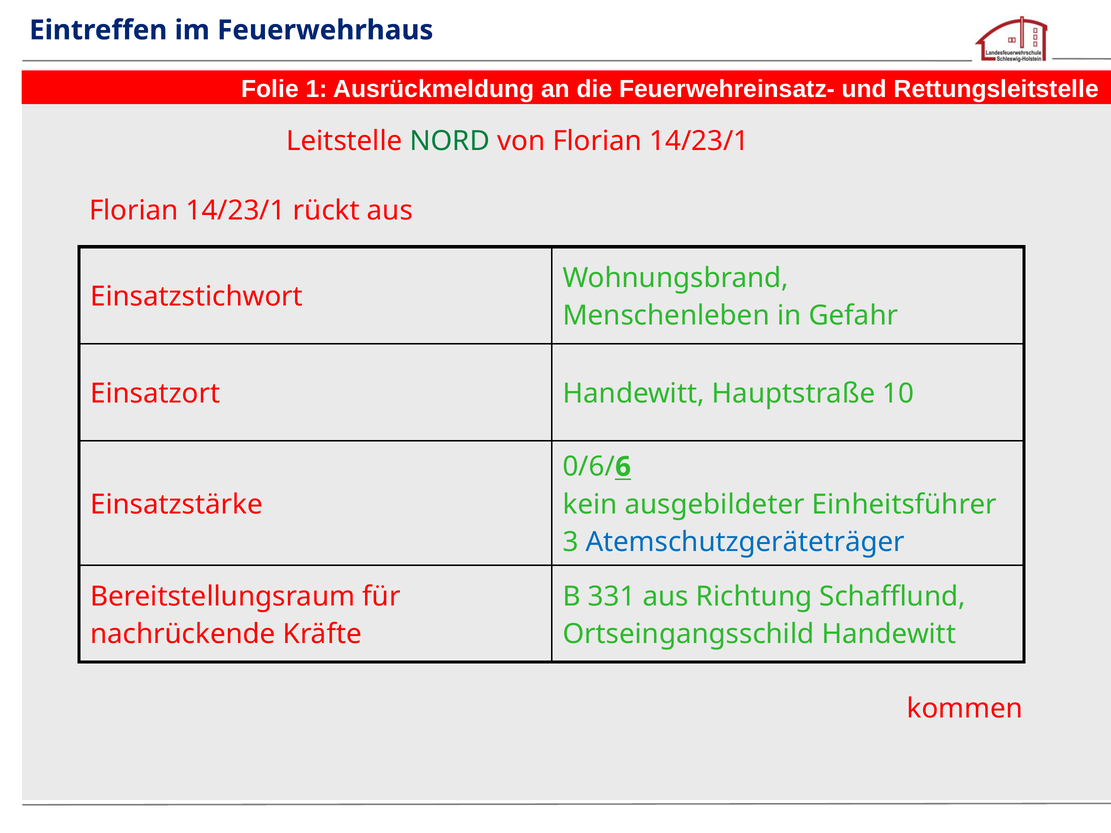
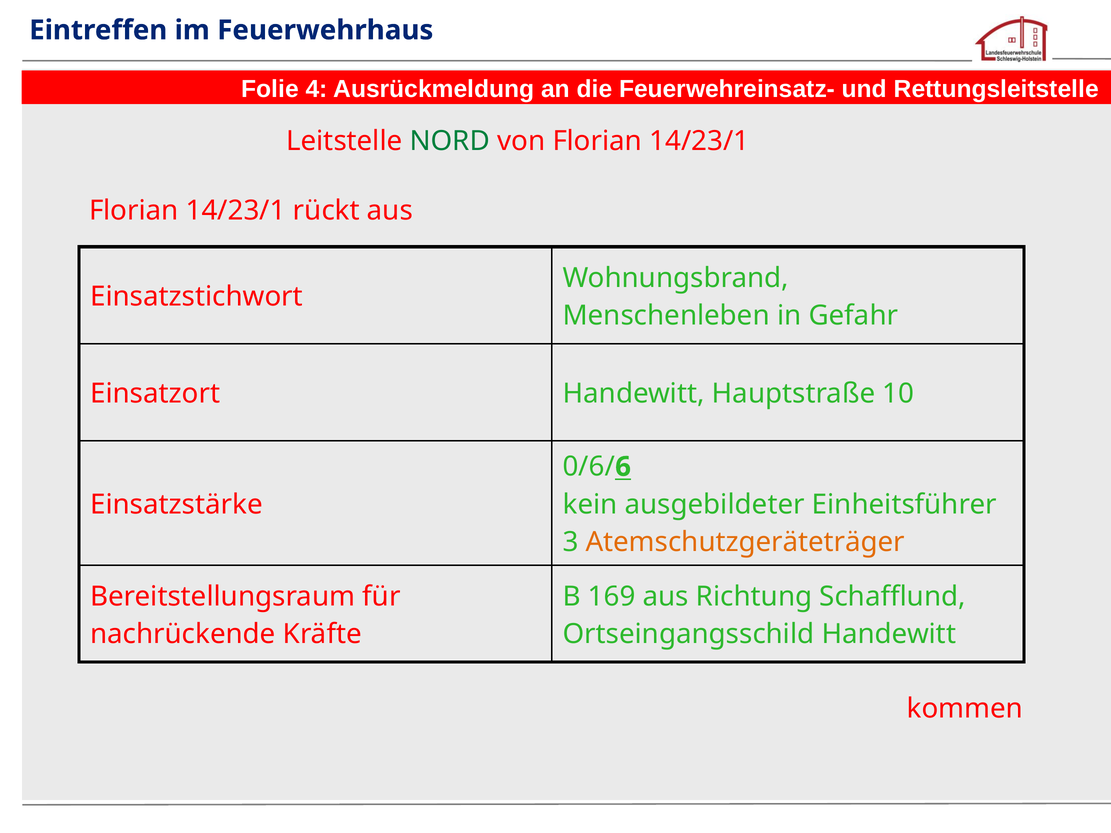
1: 1 -> 4 (317, 89)
Atemschutzgeräteträger colour: blue -> orange (745, 542)
331: 331 -> 169 (612, 597)
